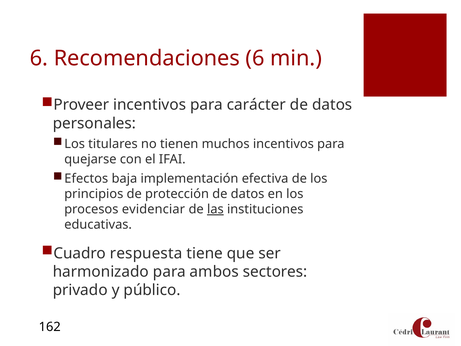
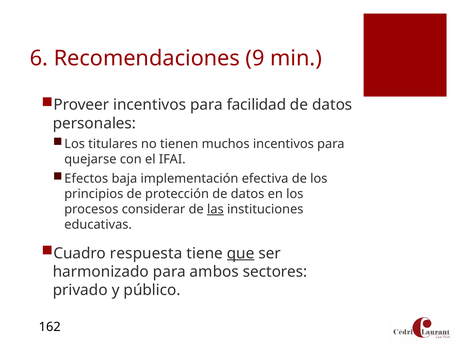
Recomendaciones 6: 6 -> 9 (255, 58)
carácter: carácter -> facilidad (256, 105)
evidenciar: evidenciar -> considerar (154, 209)
que underline: none -> present (241, 253)
